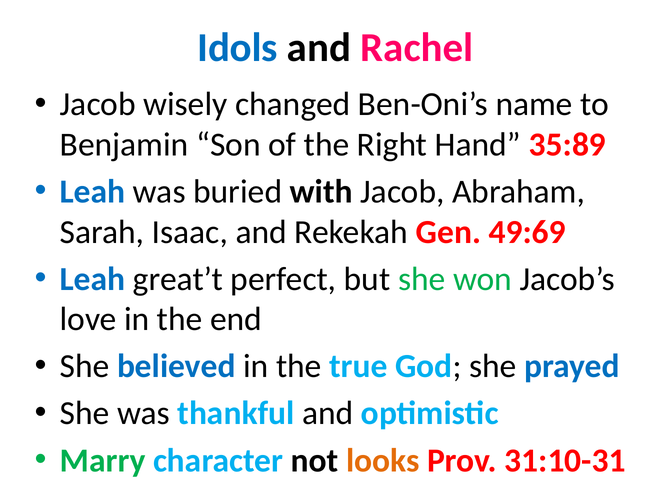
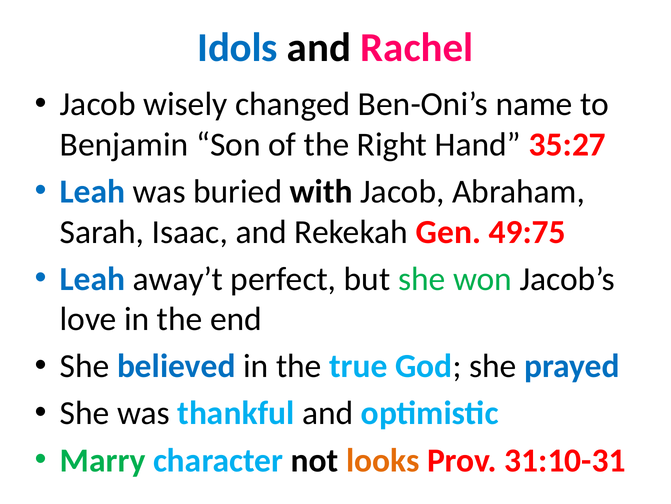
35:89: 35:89 -> 35:27 (567, 144)
49:69: 49:69 -> 49:75 (527, 232)
great’t: great’t -> away’t (178, 279)
